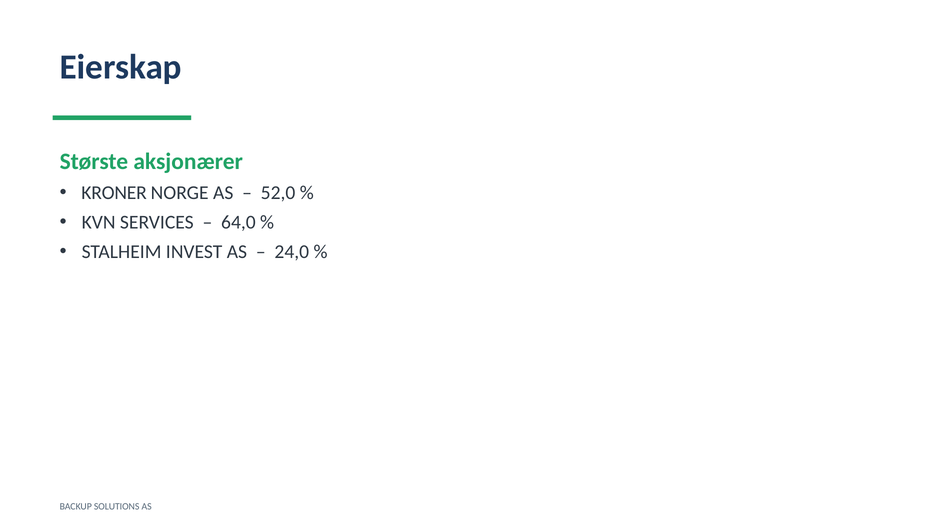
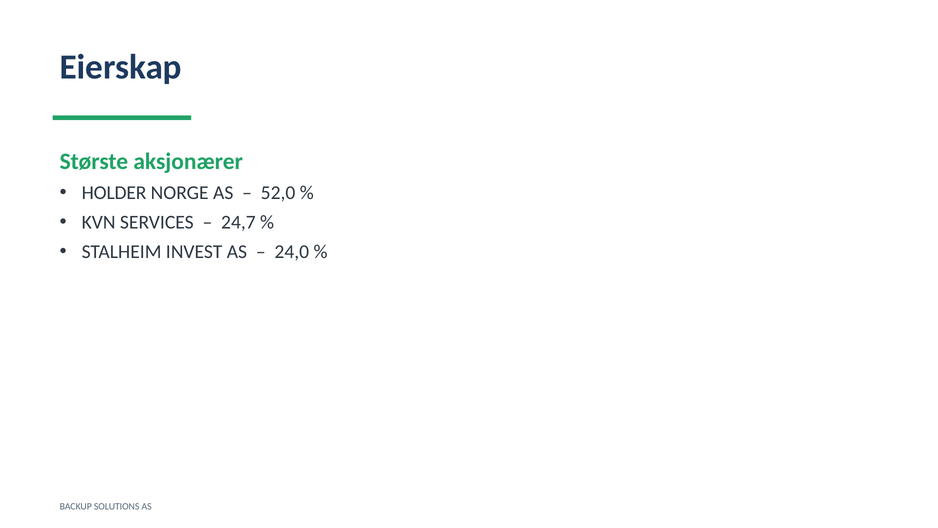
KRONER: KRONER -> HOLDER (114, 193)
64,0: 64,0 -> 24,7 (238, 222)
